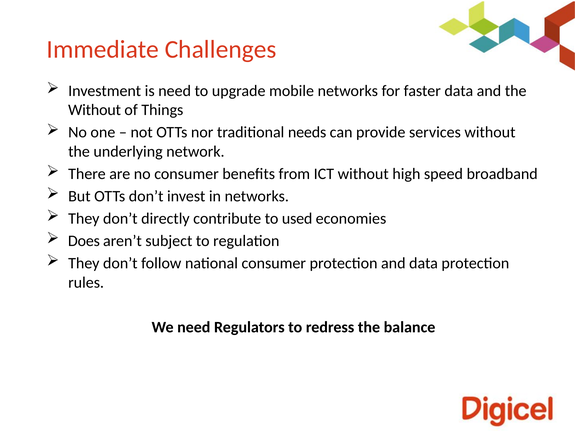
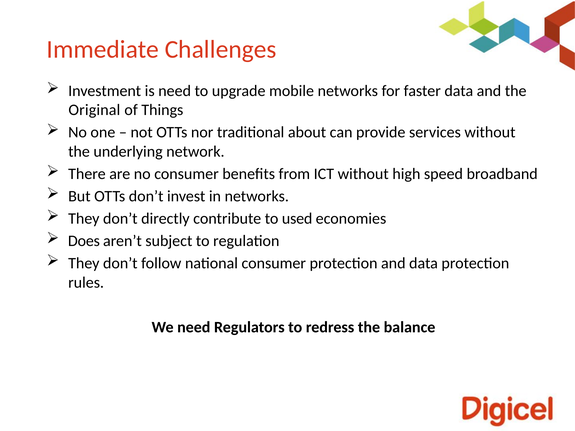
Without: Without -> Original (94, 110)
needs: needs -> about (307, 132)
